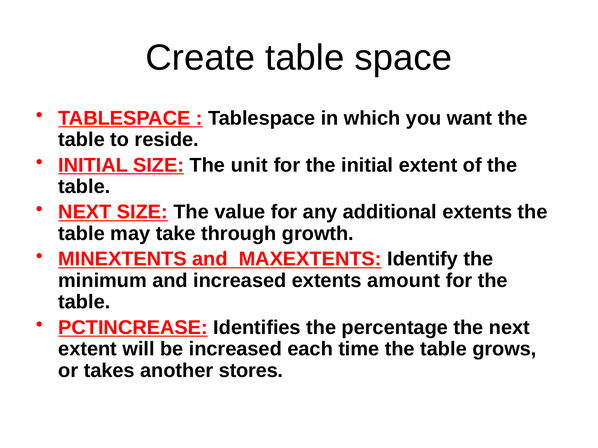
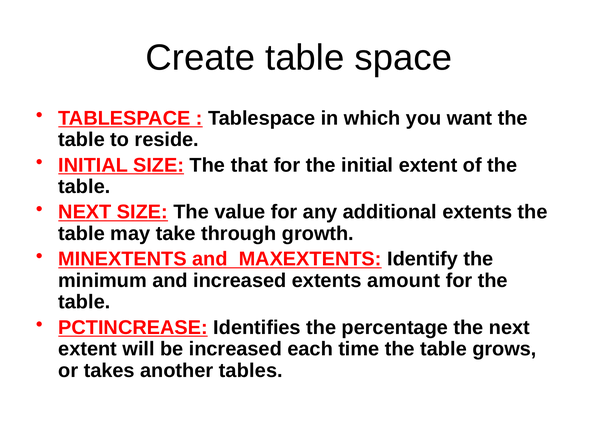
unit: unit -> that (249, 165)
stores: stores -> tables (251, 371)
